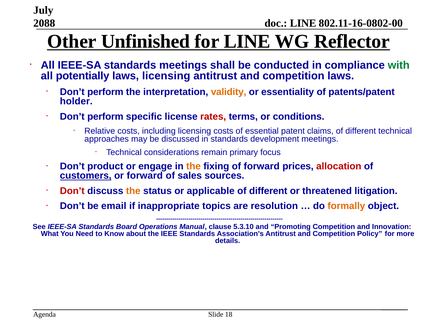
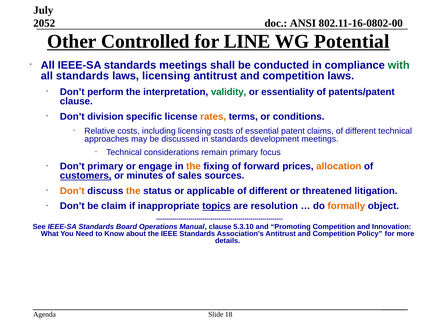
2088: 2088 -> 2052 (44, 23)
LINE: LINE -> ANSI (303, 23)
Unfinished: Unfinished -> Controlled (145, 41)
Reflector: Reflector -> Potential (352, 41)
all potentially: potentially -> standards (83, 76)
validity colour: orange -> green (229, 92)
holder: holder -> clause (76, 101)
perform: perform -> division (105, 116)
rates colour: red -> orange (213, 116)
Don’t product: product -> primary (105, 166)
allocation colour: red -> orange (339, 166)
or forward: forward -> minutes (145, 176)
Don’t colour: red -> orange (72, 191)
email: email -> claim (114, 206)
topics underline: none -> present (217, 206)
